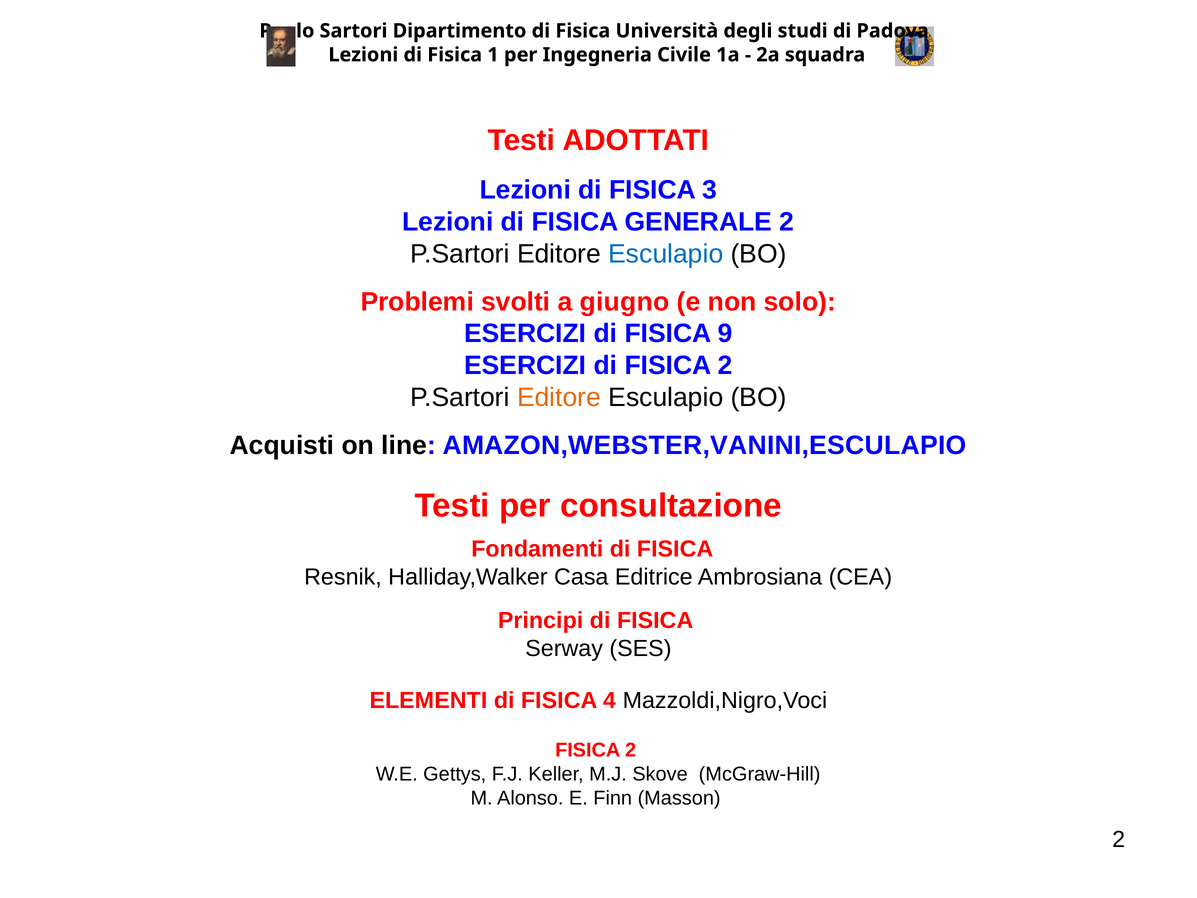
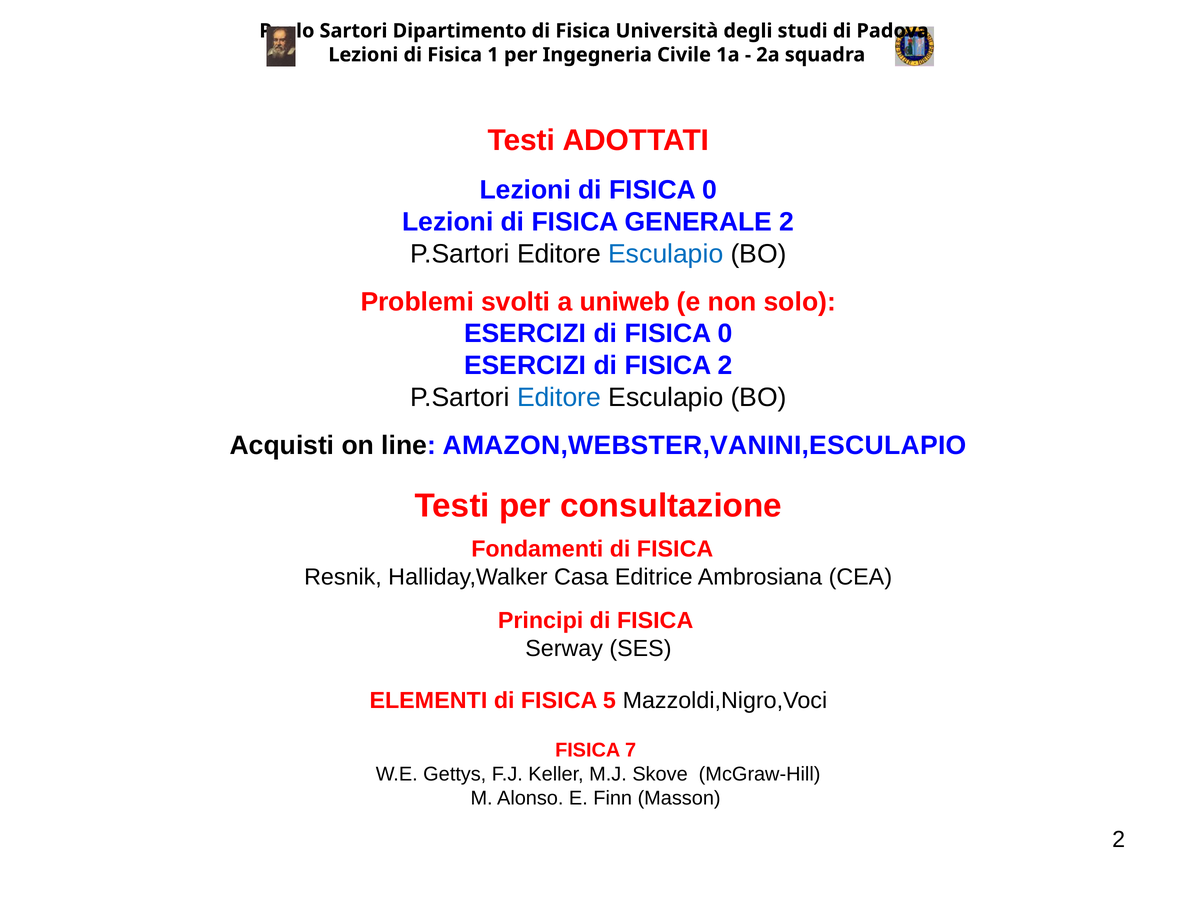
Lezioni di FISICA 3: 3 -> 0 (710, 190)
giugno: giugno -> uniweb (625, 302)
ESERCIZI di FISICA 9: 9 -> 0 (725, 334)
Editore colour: orange -> blue (559, 397)
4: 4 -> 5 (609, 700)
2: 2 -> 7 (631, 750)
